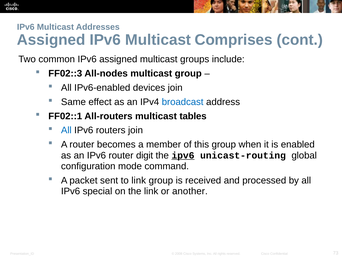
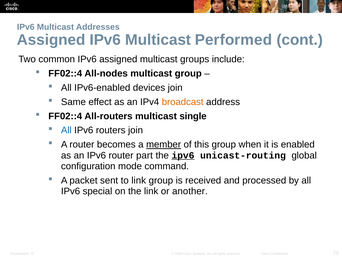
Comprises: Comprises -> Performed (233, 40)
FF02::3: FF02::3 -> FF02::4 (65, 73)
broadcast colour: blue -> orange (183, 102)
FF02::1: FF02::1 -> FF02::4 (65, 116)
tables: tables -> single (193, 116)
member underline: none -> present (164, 144)
digit: digit -> part (144, 155)
